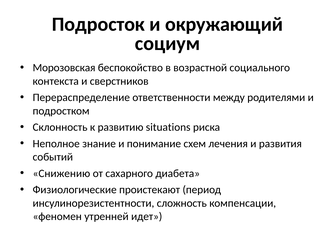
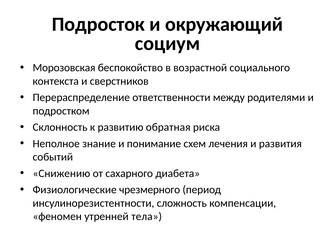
situations: situations -> обратная (168, 127)
проистекают: проистекают -> чрезмерного (150, 190)
идет: идет -> тела (147, 217)
